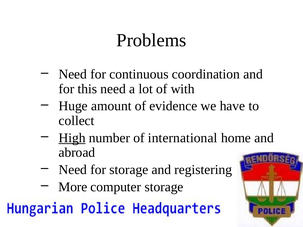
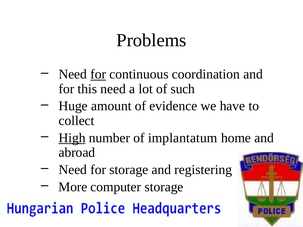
for underline: none -> present (98, 74)
with: with -> such (183, 89)
international: international -> implantatum (183, 138)
